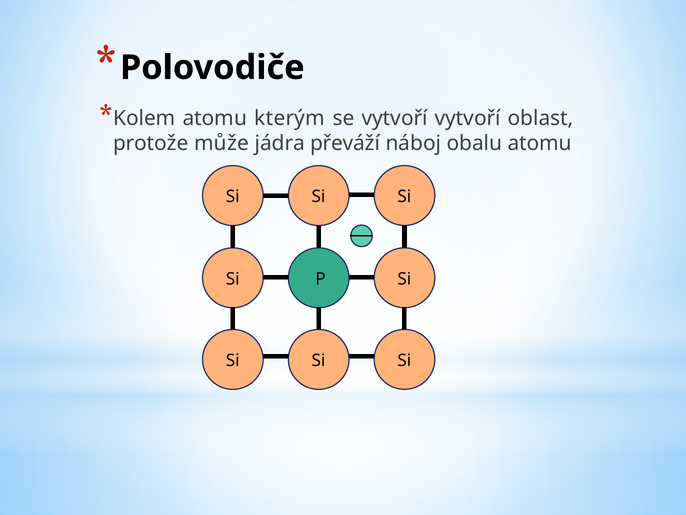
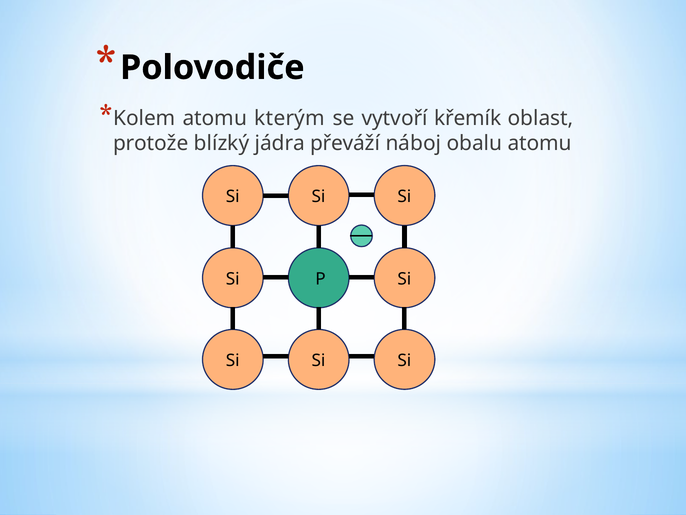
vytvoří vytvoří: vytvoří -> křemík (468, 118)
může: může -> blízký (222, 143)
